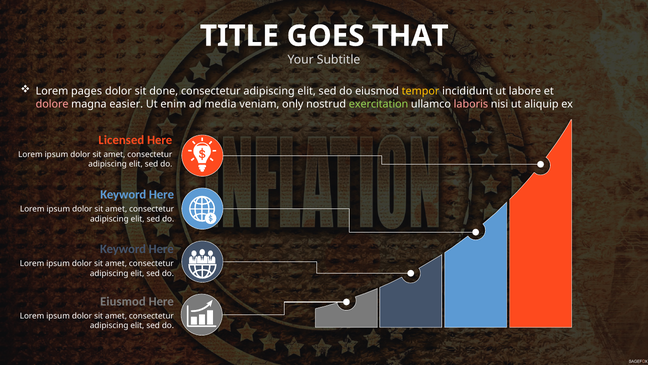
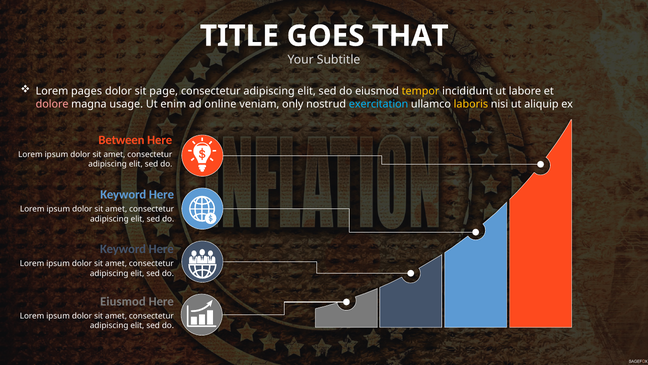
done: done -> page (164, 91)
easier: easier -> usage (126, 104)
media: media -> online (220, 104)
exercitation colour: light green -> light blue (379, 104)
laboris colour: pink -> yellow (471, 104)
Licensed: Licensed -> Between (121, 140)
